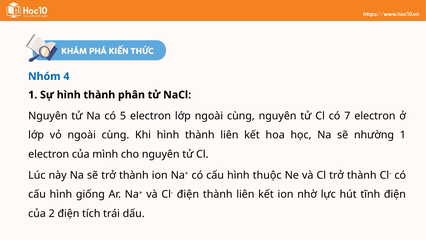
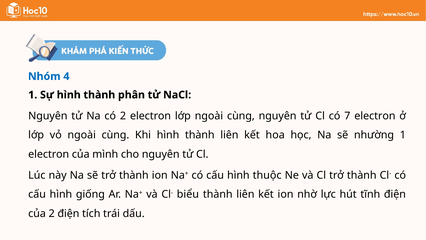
có 5: 5 -> 2 (123, 116)
Cl- điện: điện -> biểu (188, 194)
